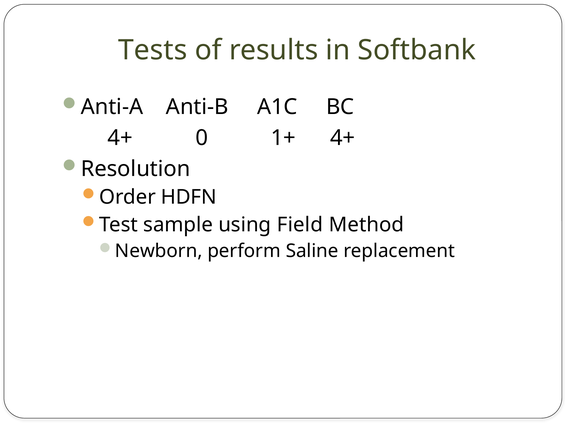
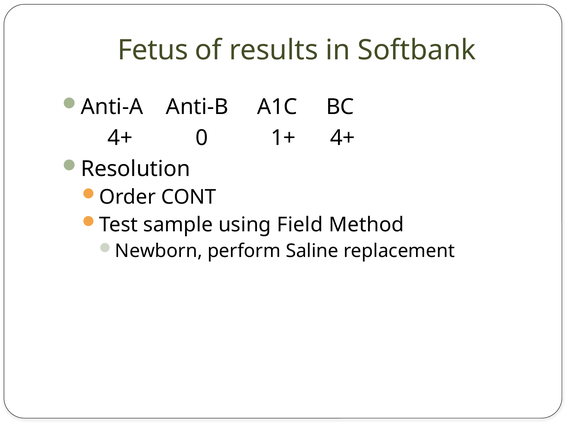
Tests: Tests -> Fetus (153, 50)
HDFN: HDFN -> CONT (189, 197)
